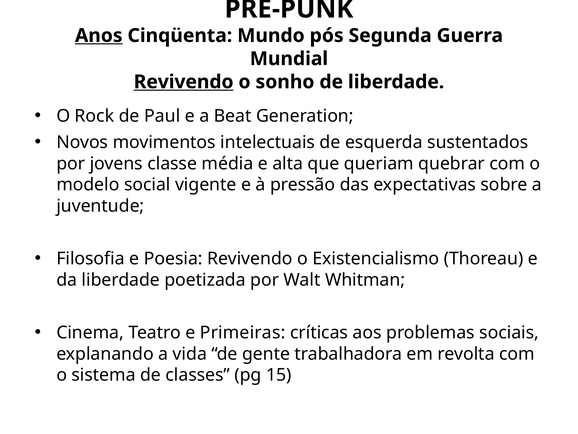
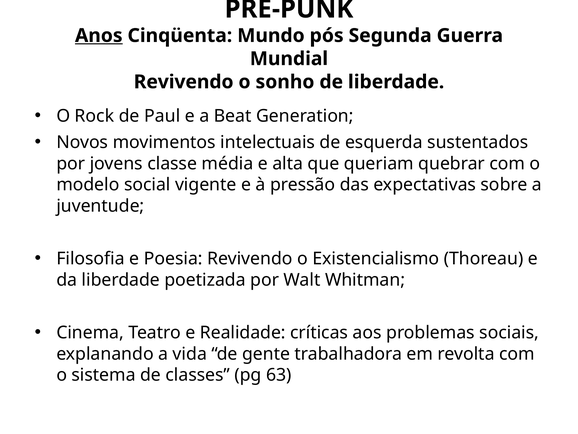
Revivendo underline: present -> none (184, 82)
Primeiras: Primeiras -> Realidade (243, 332)
15: 15 -> 63 (279, 375)
